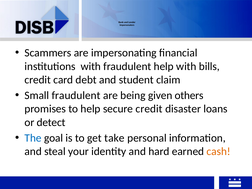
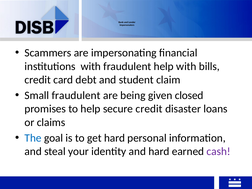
others: others -> closed (189, 95)
detect: detect -> claims (51, 122)
get take: take -> hard (115, 138)
cash colour: orange -> purple (219, 151)
